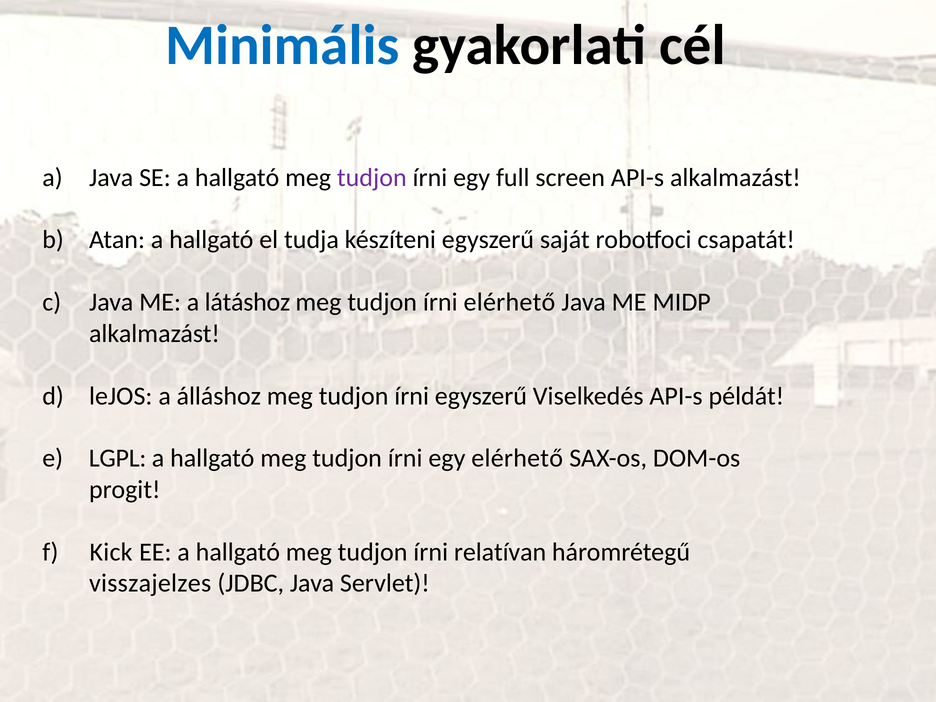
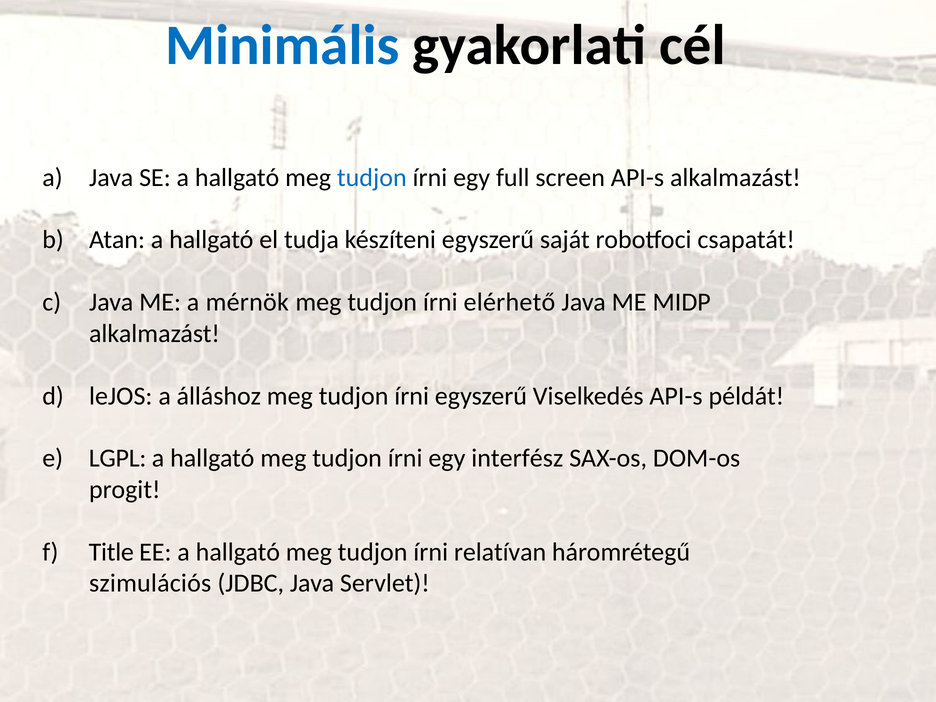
tudjon colour: purple -> blue (372, 177)
látáshoz: látáshoz -> mérnök (247, 302)
egy elérhető: elérhető -> interfész (517, 458)
Kick: Kick -> Title (111, 552)
visszajelzes: visszajelzes -> szimulációs (150, 583)
